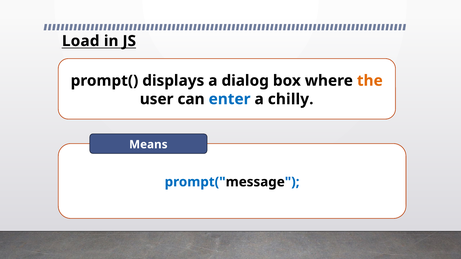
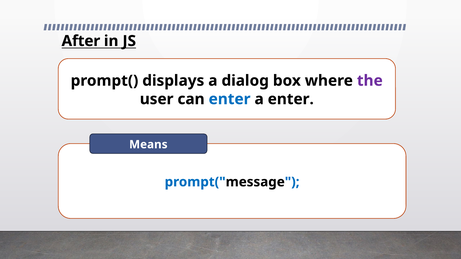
Load: Load -> After (81, 41)
the colour: orange -> purple (370, 81)
a chilly: chilly -> enter (291, 99)
